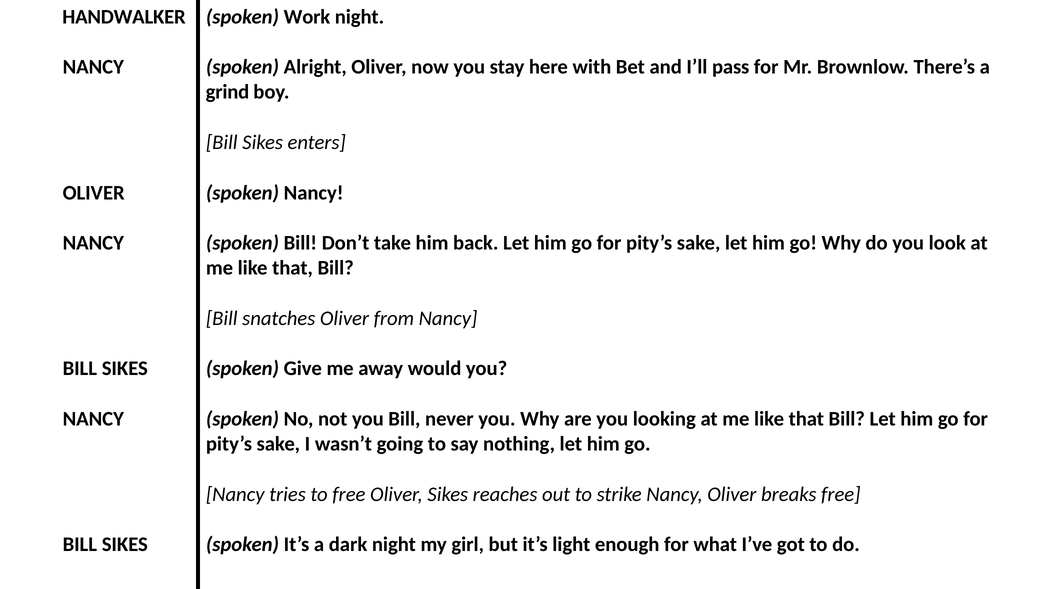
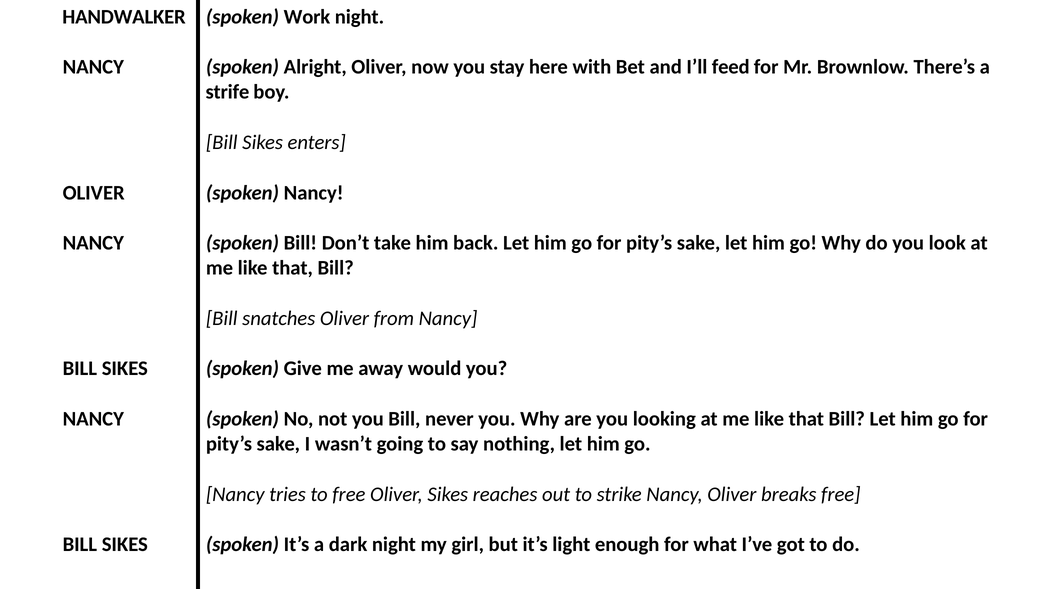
pass: pass -> feed (731, 67)
grind: grind -> strife (227, 92)
